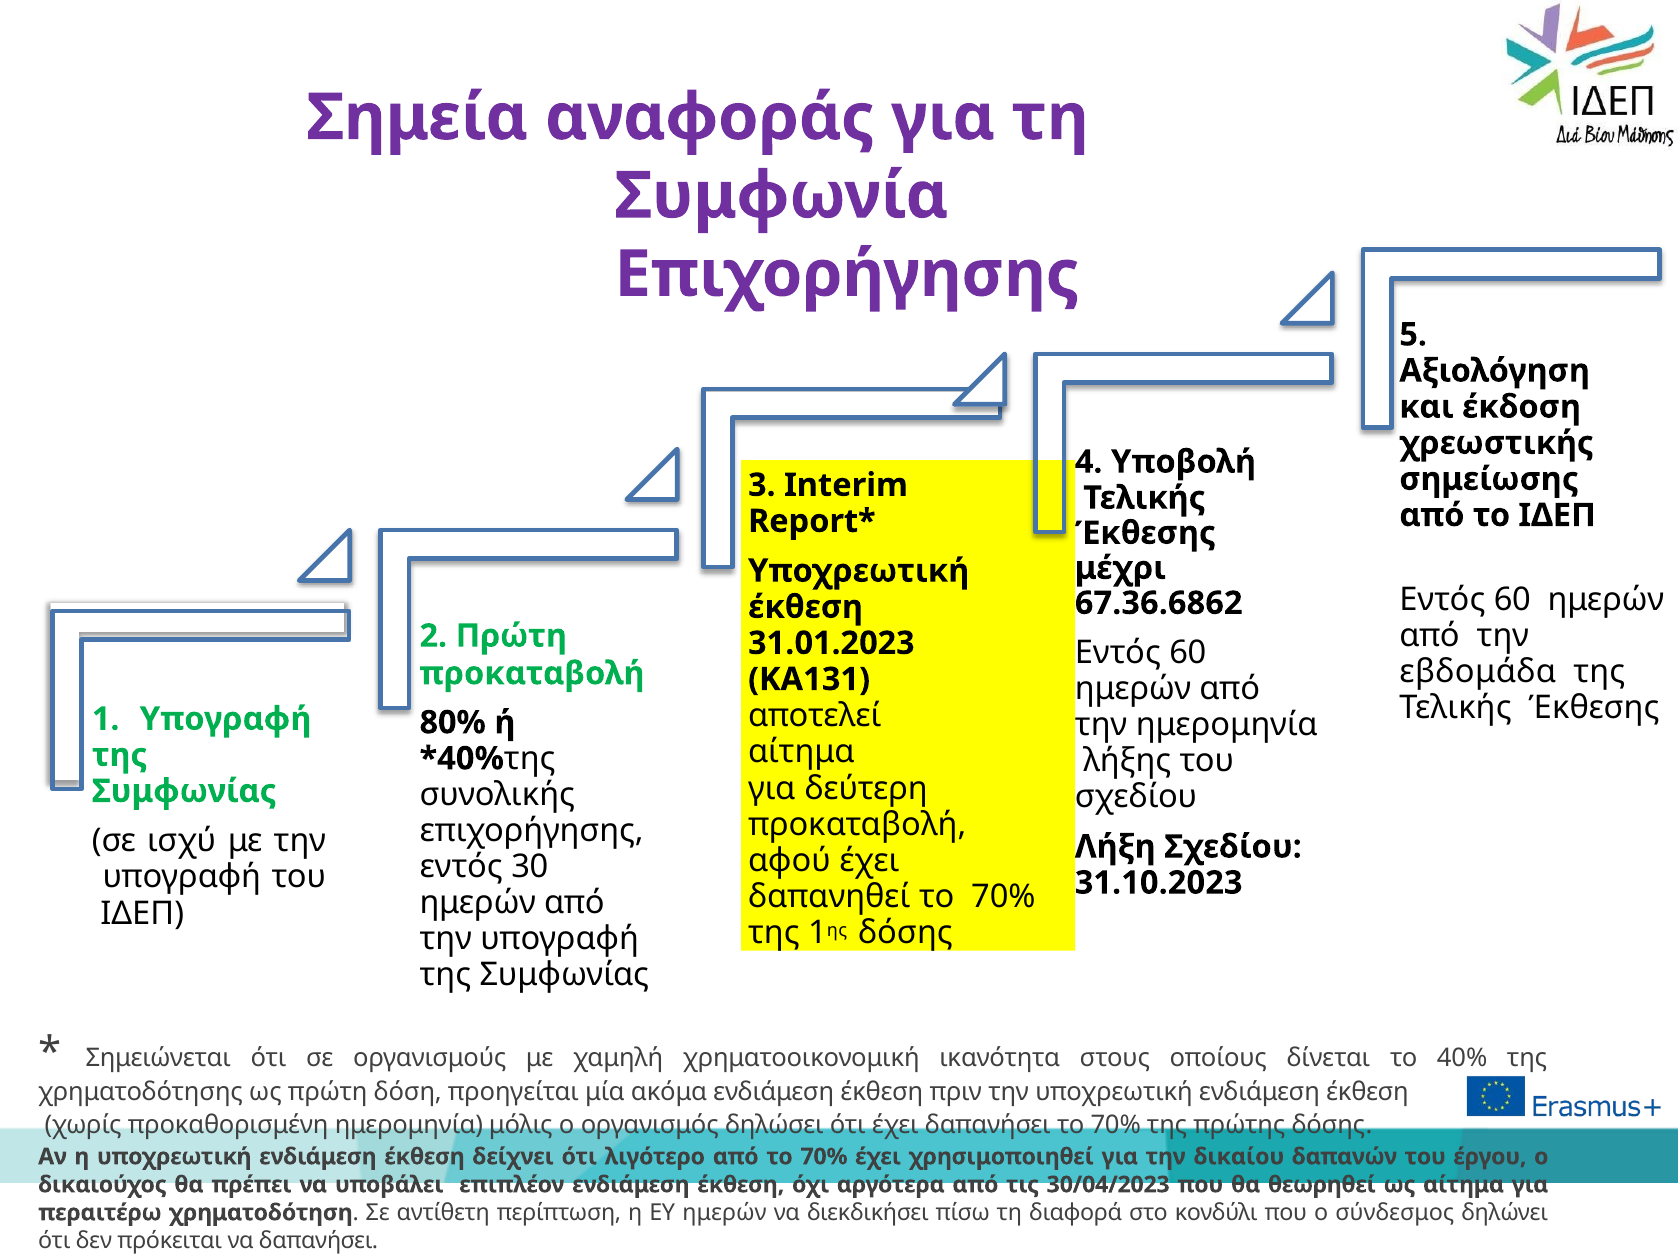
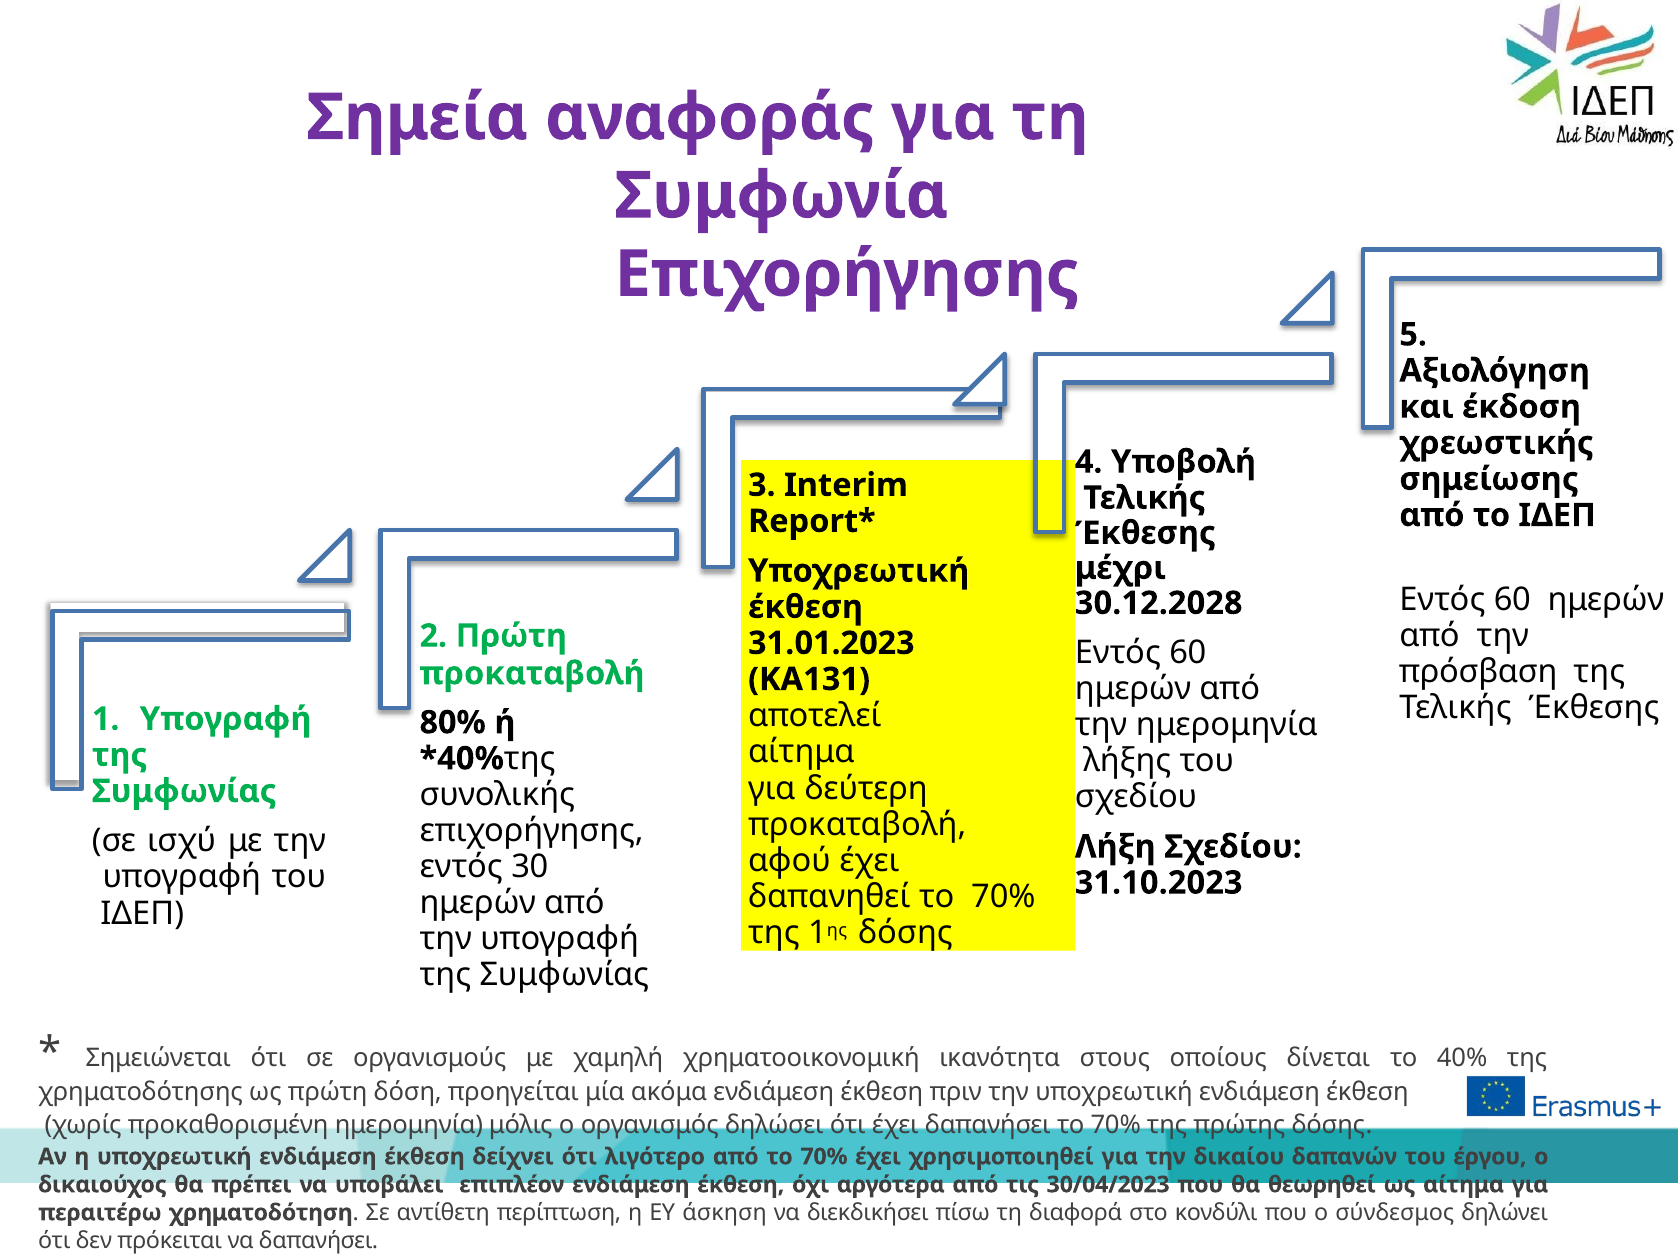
67.36.6862: 67.36.6862 -> 30.12.2028 (1159, 603)
εβδομάδα: εβδομάδα -> πρόσβαση (1478, 672)
ΕΥ ημερών: ημερών -> άσκηση (725, 1213)
